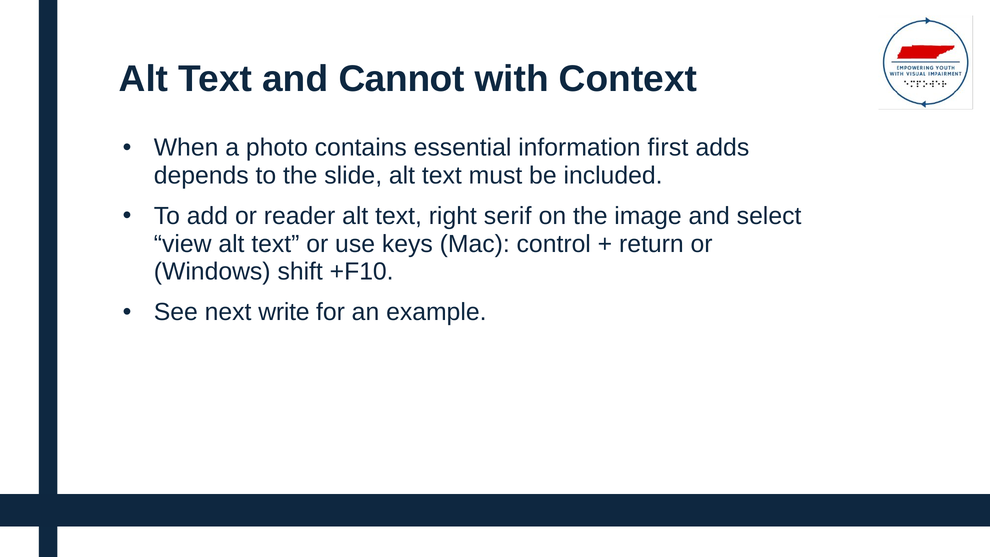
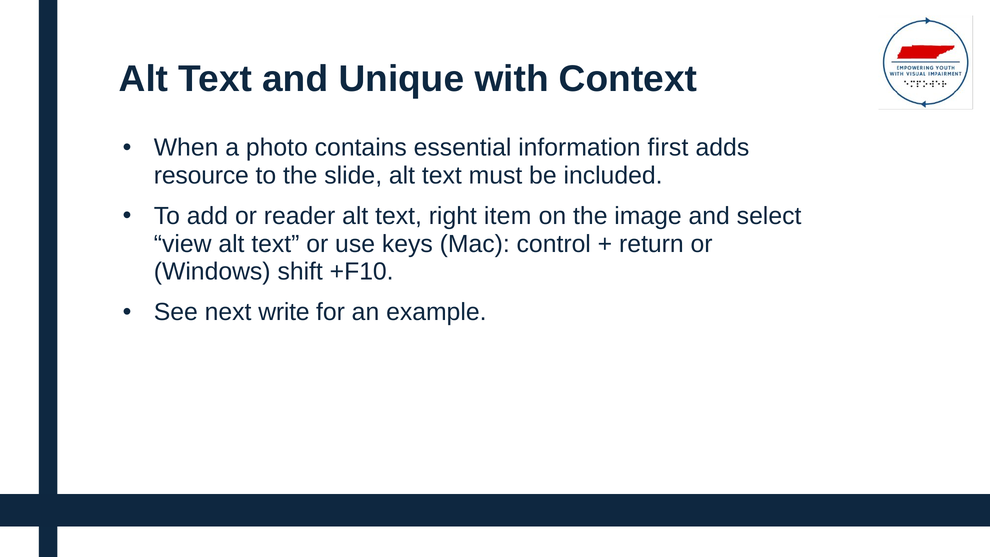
Cannot: Cannot -> Unique (401, 79)
depends: depends -> resource (201, 176)
serif: serif -> item (508, 216)
